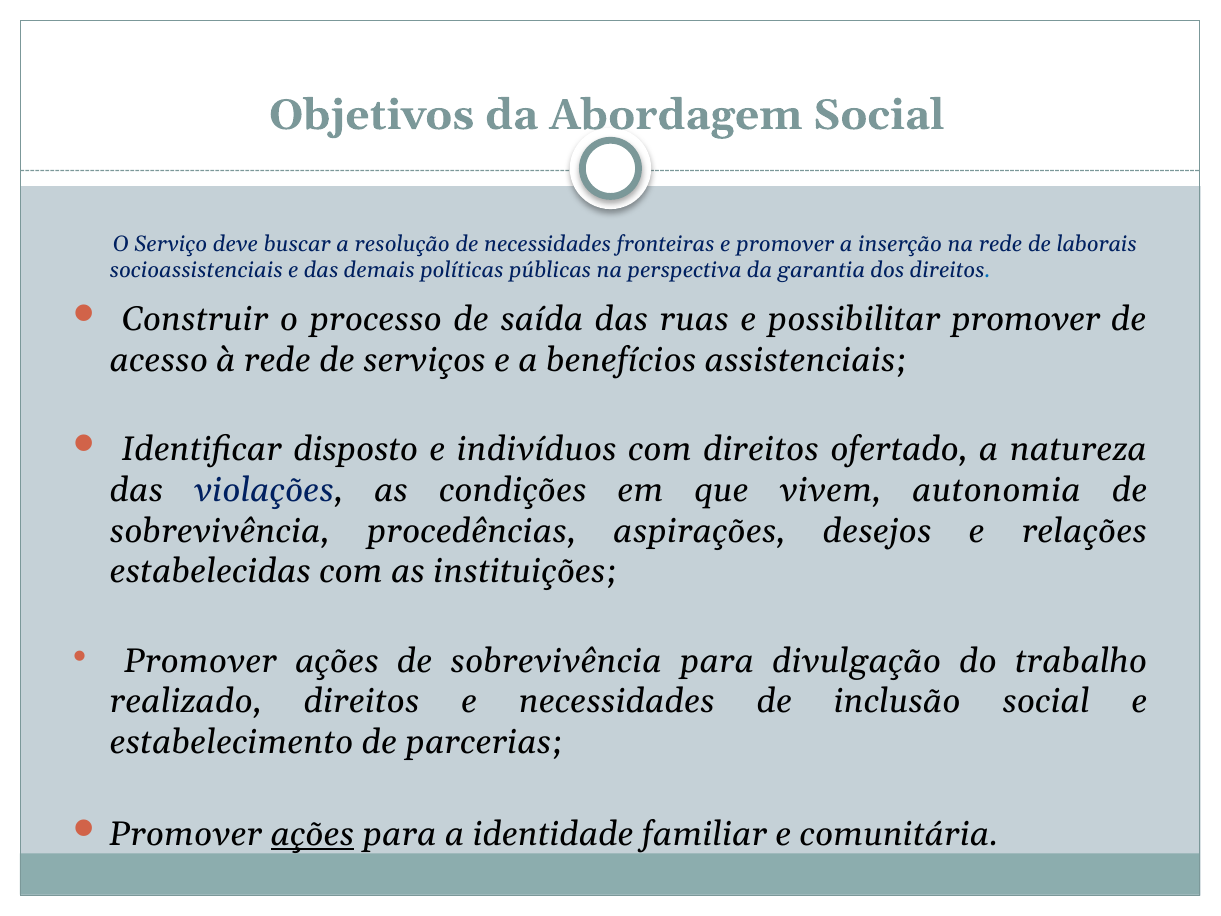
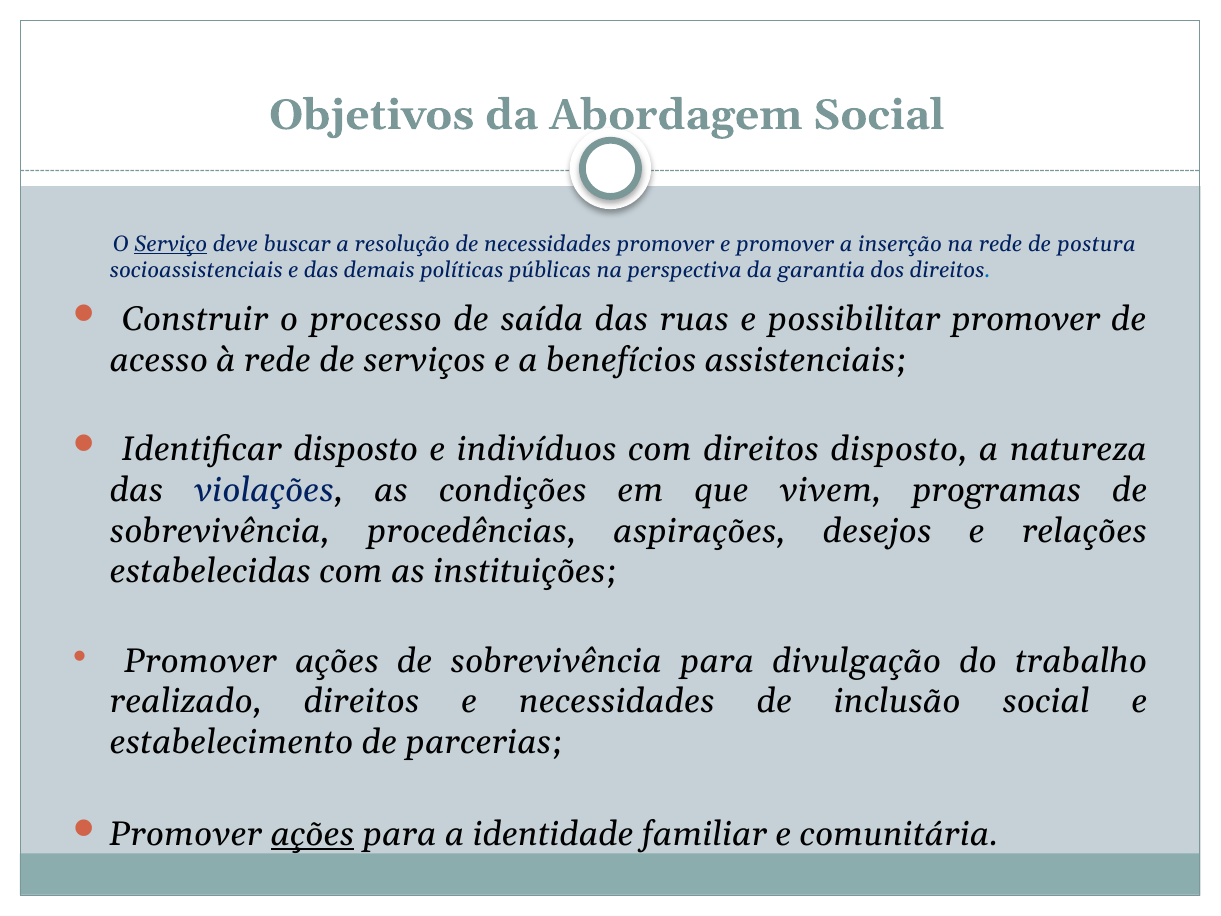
Serviço underline: none -> present (171, 244)
necessidades fronteiras: fronteiras -> promover (666, 244)
laborais: laborais -> postura (1096, 244)
direitos ofertado: ofertado -> disposto (899, 449)
autonomia: autonomia -> programas (997, 490)
